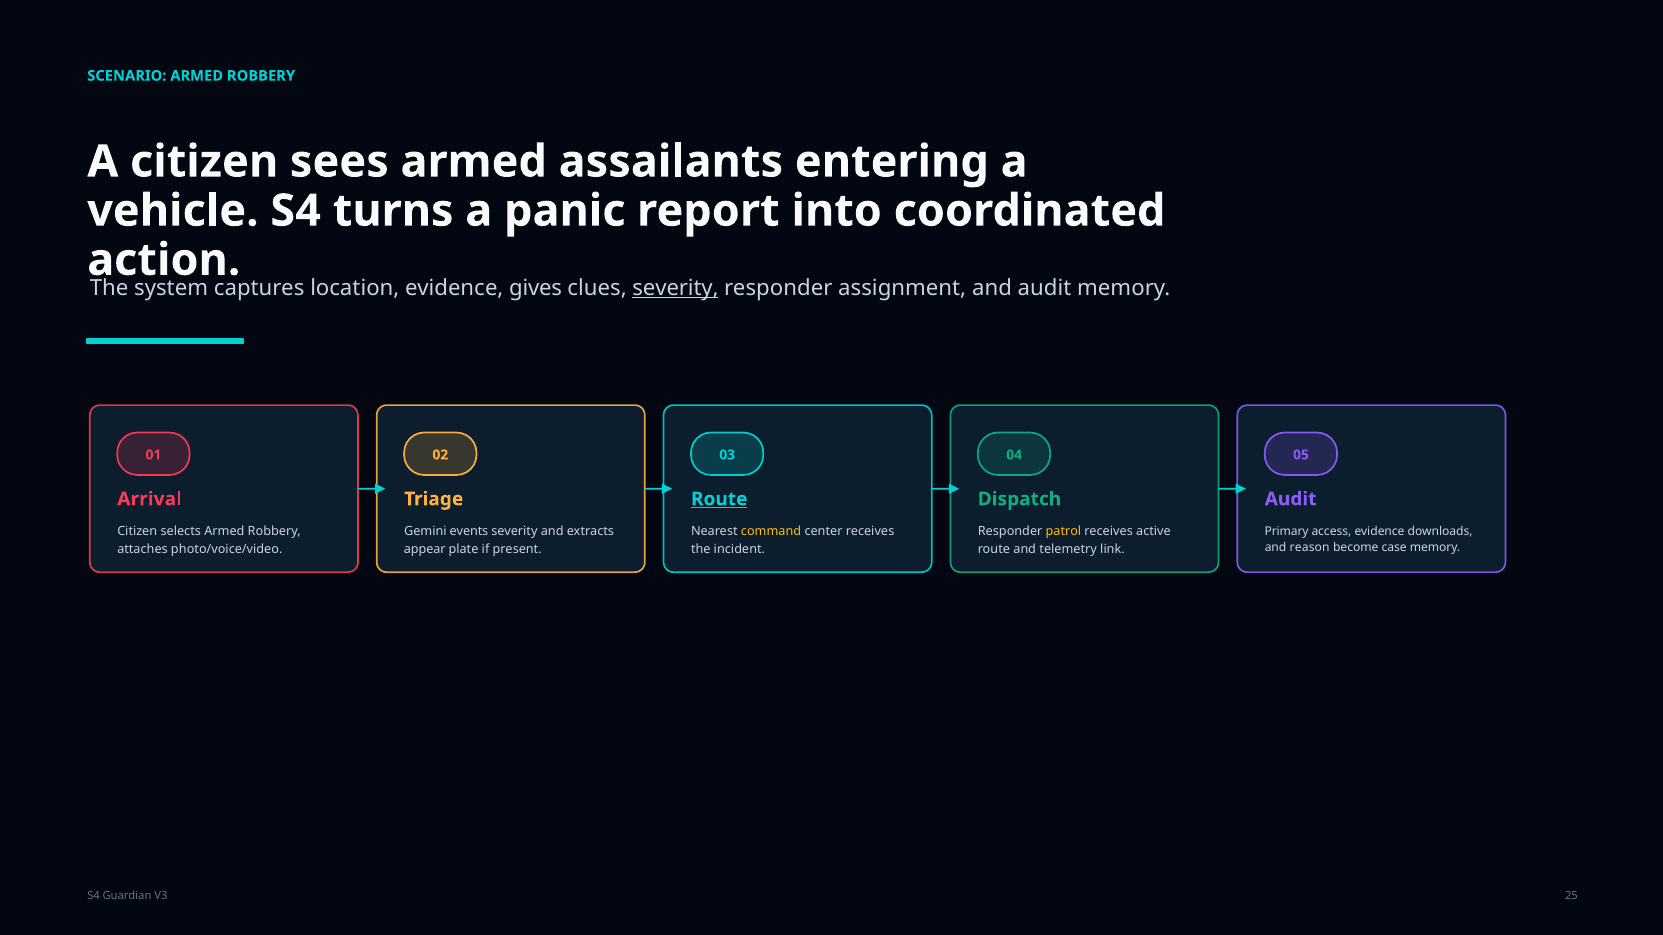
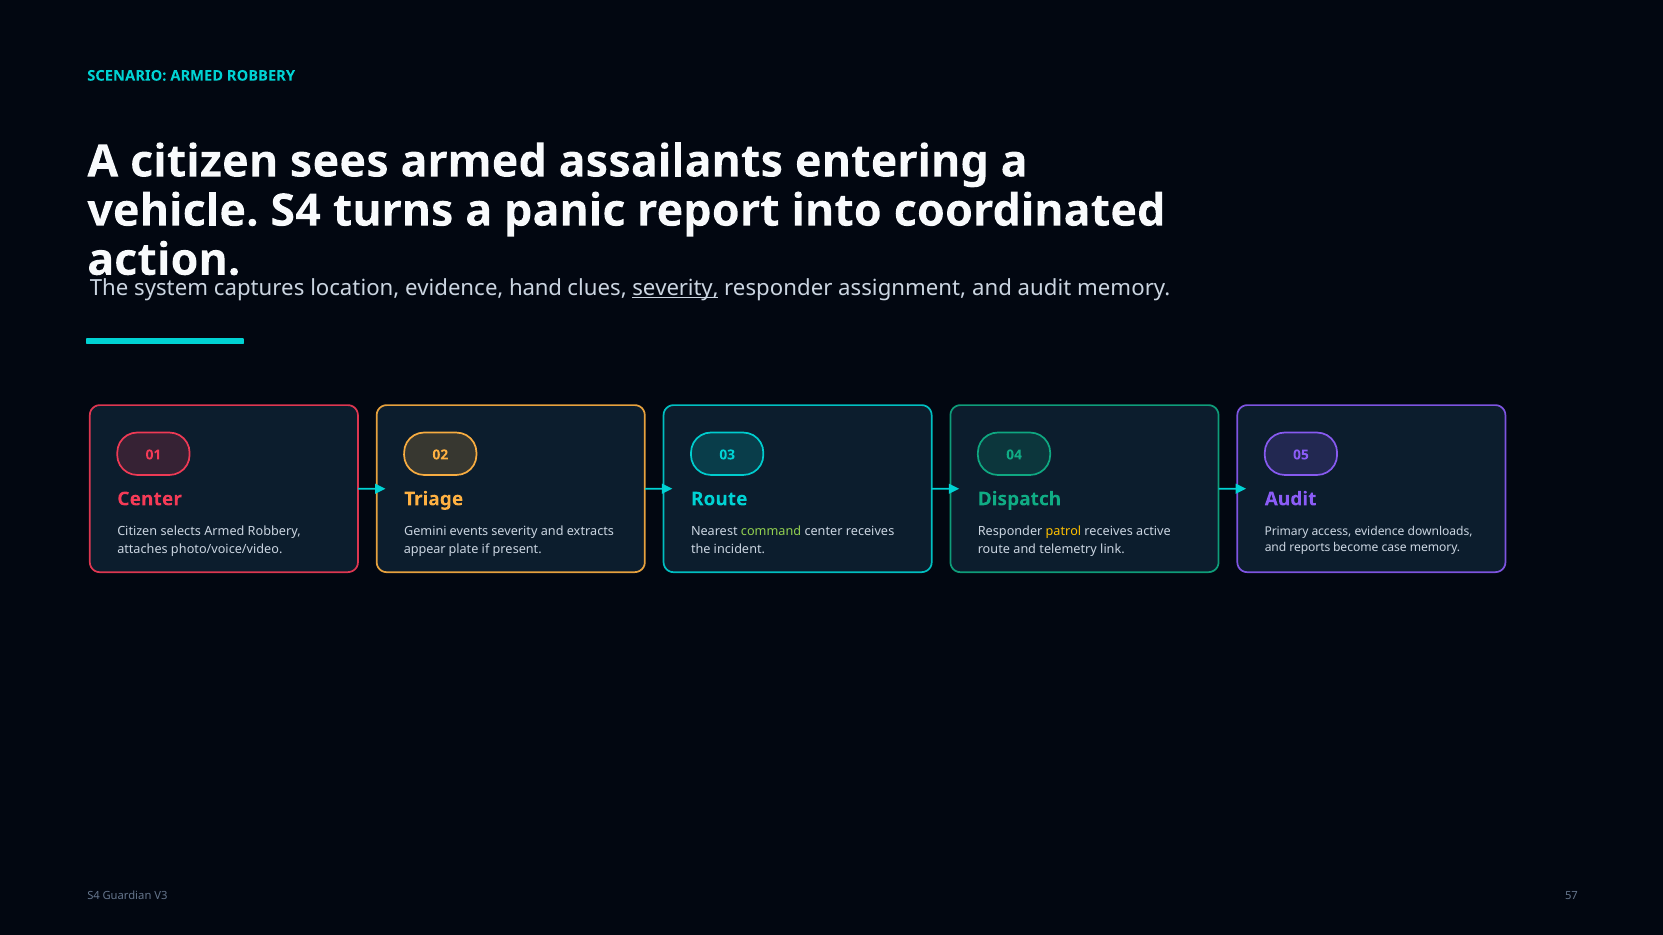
gives: gives -> hand (536, 288)
Arrival: Arrival -> Center (150, 499)
Route underline: present -> none (719, 499)
command colour: yellow -> light green (771, 532)
reason: reason -> reports (1310, 548)
25: 25 -> 57 (1572, 896)
